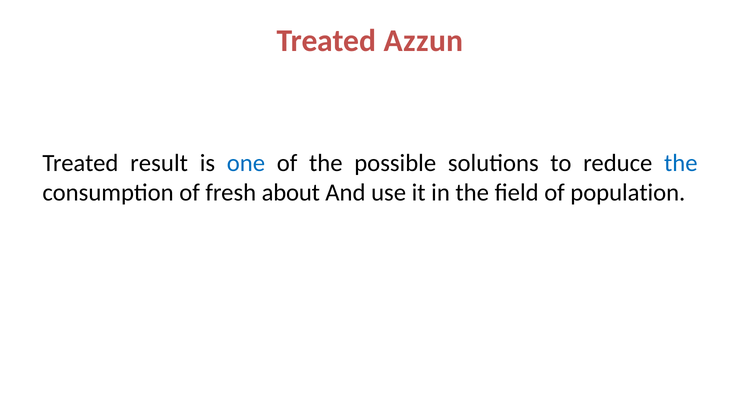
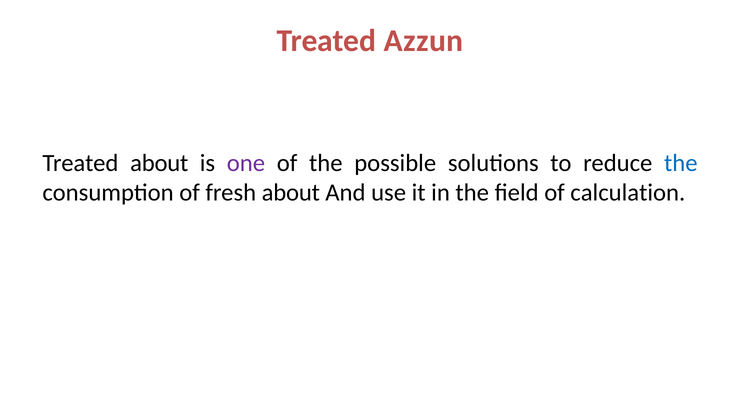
Treated result: result -> about (159, 163)
one colour: blue -> purple (246, 163)
population: population -> calculation (628, 192)
